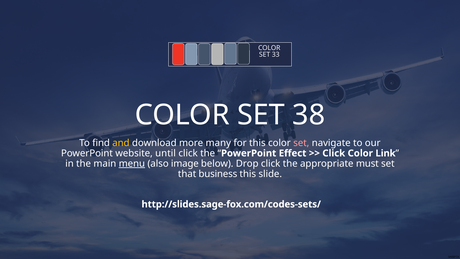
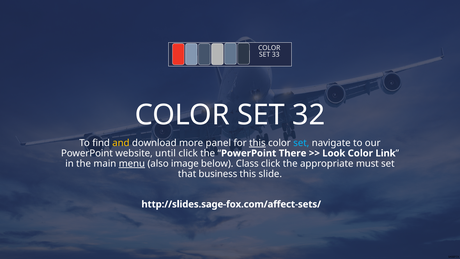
38: 38 -> 32 (309, 115)
many: many -> panel (218, 143)
this underline: none -> present (257, 143)
set colour: pink -> light blue (301, 143)
Effect: Effect -> There (293, 153)
Click: Click -> Look (334, 153)
Drop: Drop -> Class (247, 163)
http://slides.sage-fox.com/codes-sets/: http://slides.sage-fox.com/codes-sets/ -> http://slides.sage-fox.com/affect-sets/ (231, 204)
